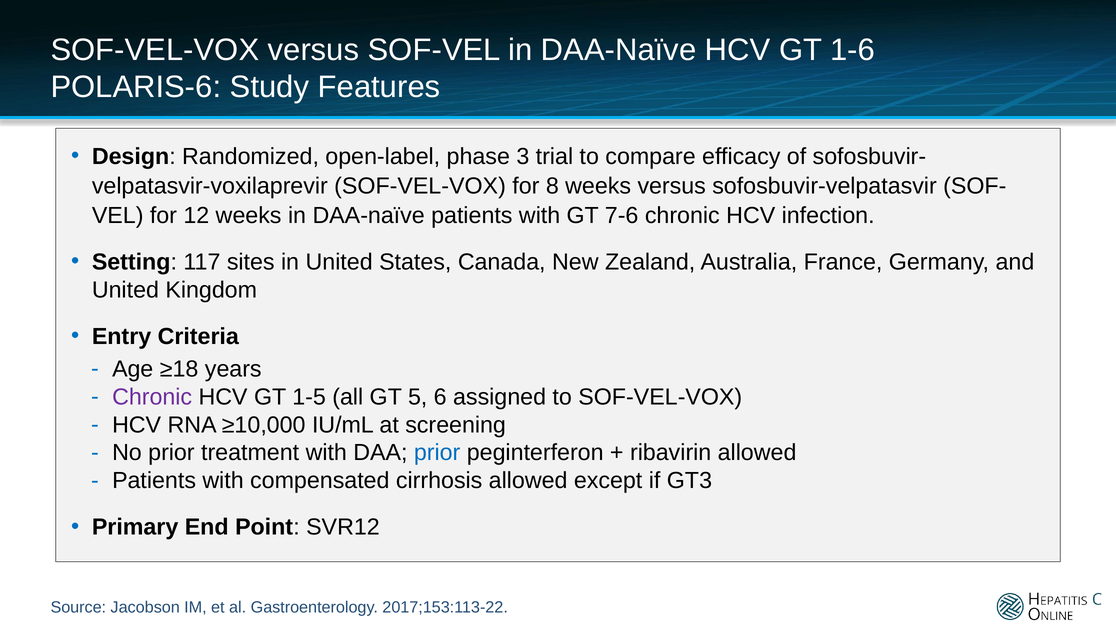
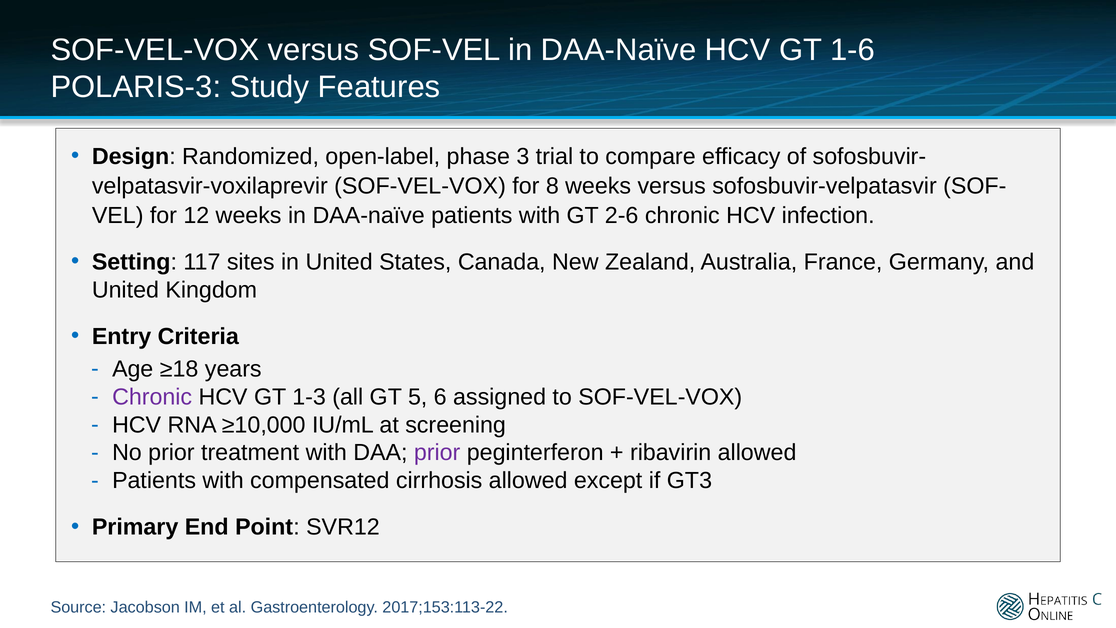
POLARIS-6: POLARIS-6 -> POLARIS-3 (136, 87)
7-6: 7-6 -> 2-6 (622, 215)
1-5: 1-5 -> 1-3 (309, 397)
prior colour: blue -> purple (437, 453)
